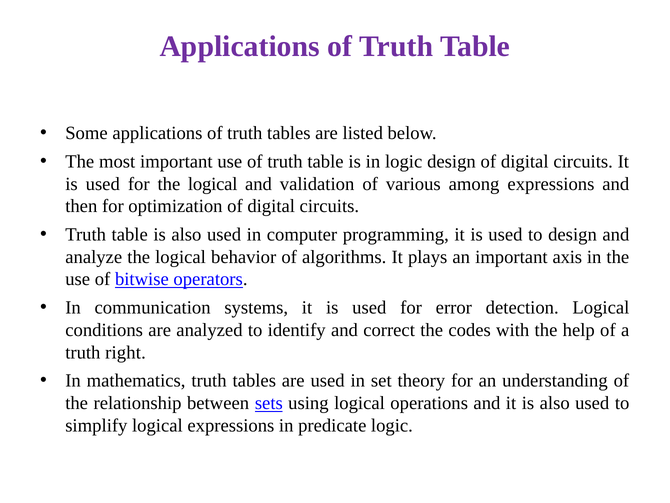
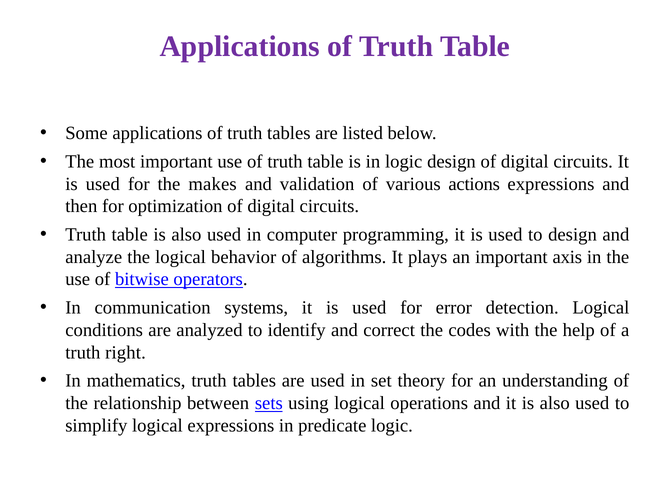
for the logical: logical -> makes (213, 184)
among: among -> actions (474, 184)
